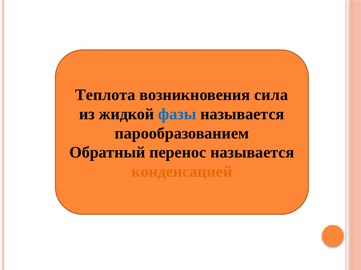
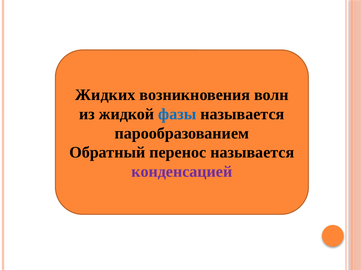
Теплота: Теплота -> Жидких (105, 95)
сила: сила -> волн (271, 95)
конденсацией colour: orange -> purple (182, 172)
